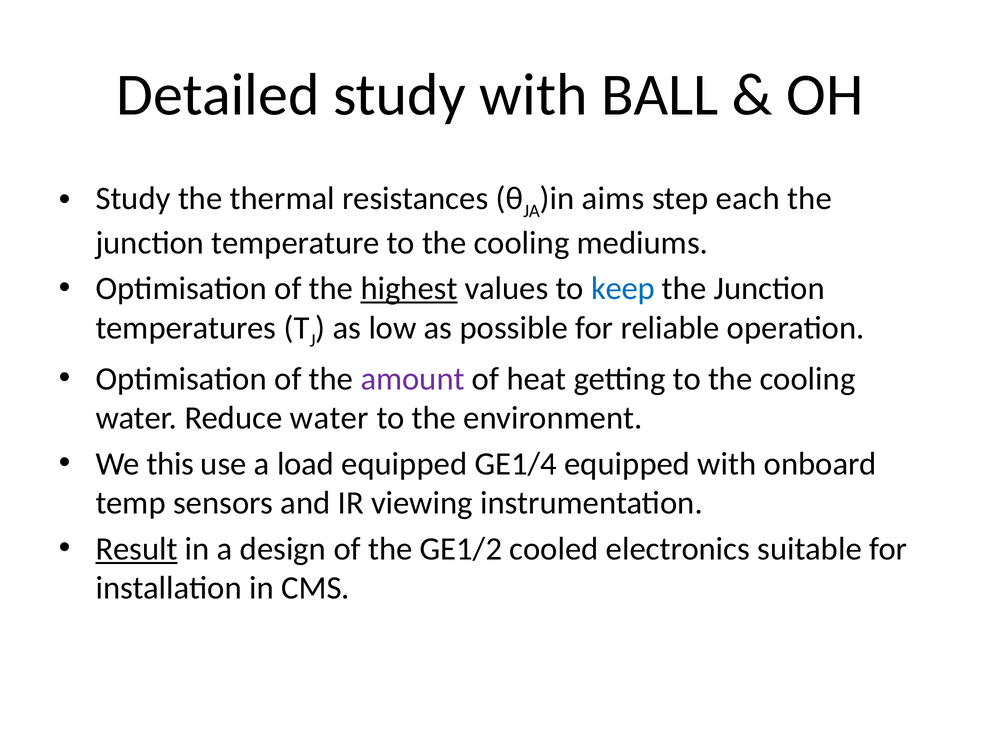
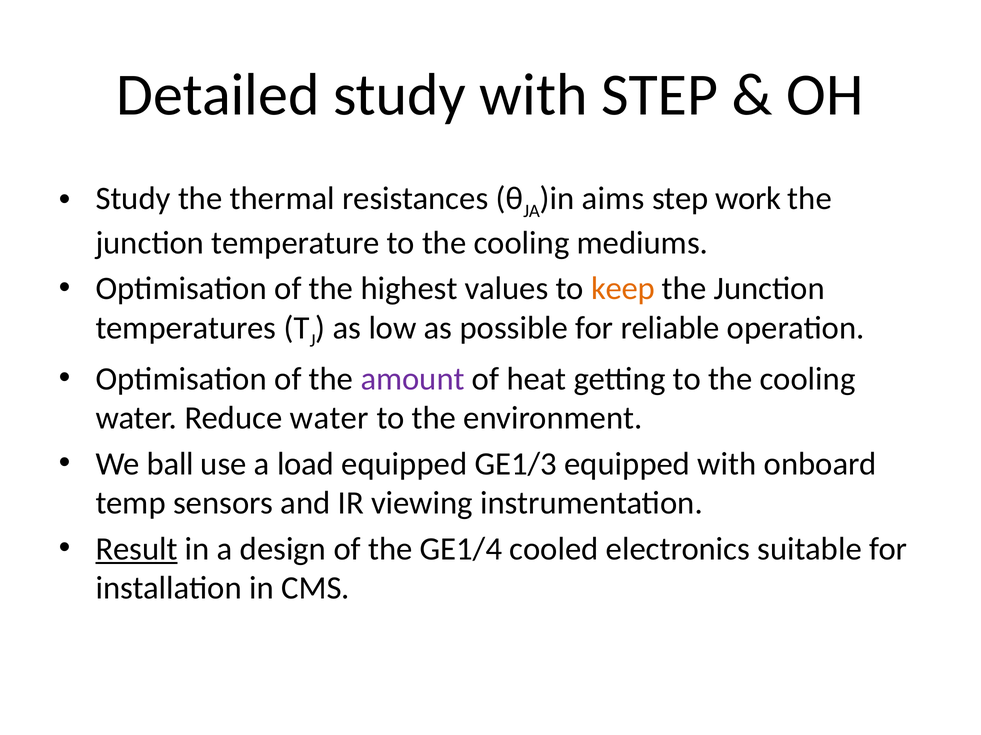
with BALL: BALL -> STEP (660, 95)
each: each -> work (748, 198)
highest underline: present -> none (409, 289)
keep colour: blue -> orange (623, 289)
this: this -> ball (170, 464)
GE1/4: GE1/4 -> GE1/3 (516, 464)
GE1/2: GE1/2 -> GE1/4 (461, 549)
